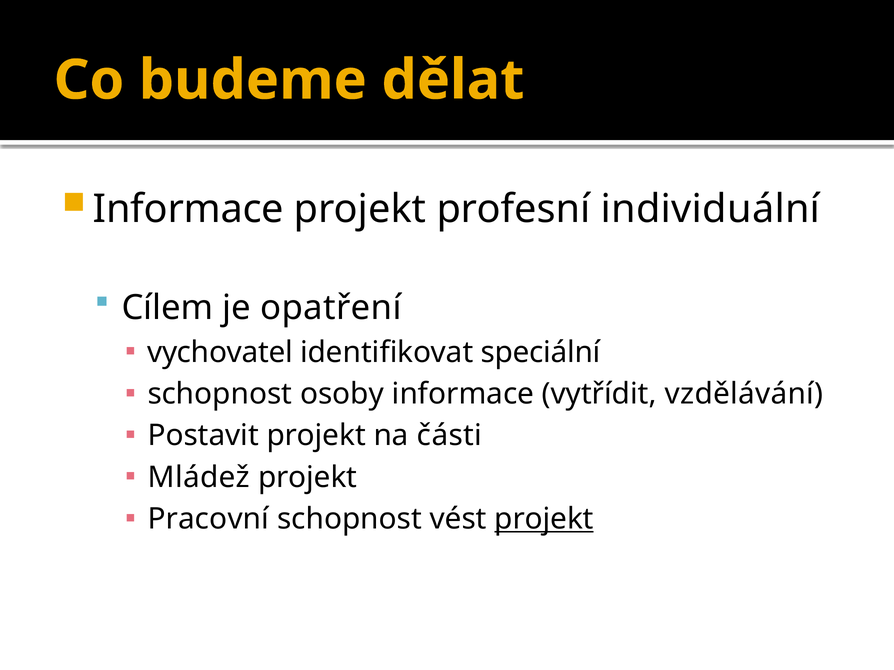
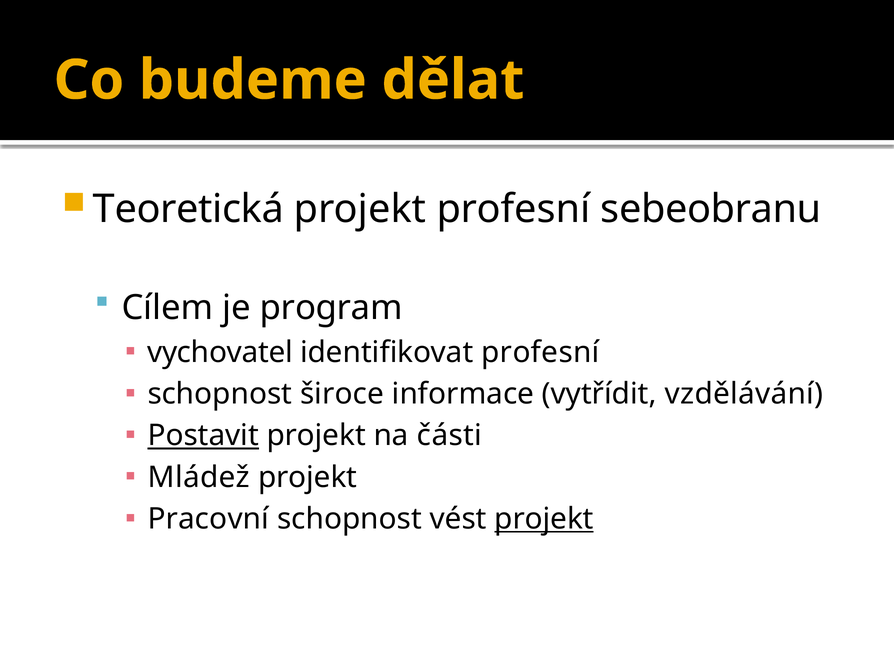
Informace: Informace -> Teoretická (188, 209)
individuální: individuální -> sebeobranu (711, 209)
opatření: opatření -> program (331, 308)
identifikovat speciální: speciální -> profesní (540, 352)
osoby: osoby -> široce (342, 394)
Postavit underline: none -> present (203, 436)
